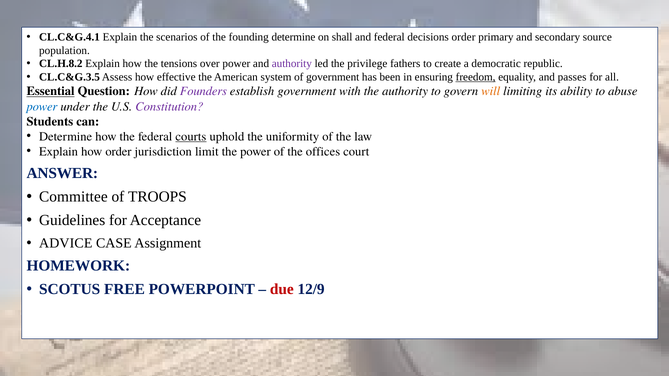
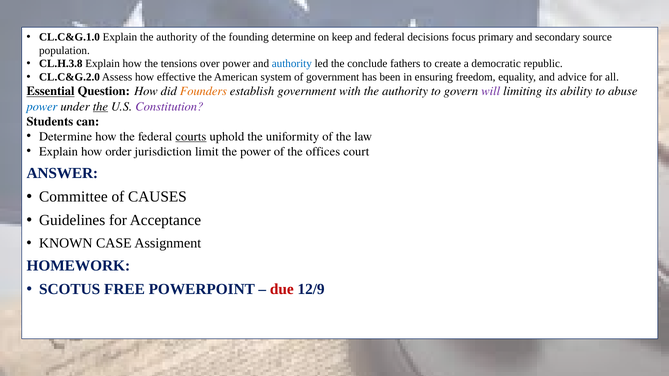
CL.C&G.4.1: CL.C&G.4.1 -> CL.C&G.1.0 (69, 37)
Explain the scenarios: scenarios -> authority (177, 37)
shall: shall -> keep (342, 37)
decisions order: order -> focus (464, 37)
CL.H.8.2: CL.H.8.2 -> CL.H.3.8 (61, 64)
authority colour: purple -> blue (292, 64)
privilege: privilege -> conclude (367, 64)
CL.C&G.3.5: CL.C&G.3.5 -> CL.C&G.2.0 (69, 77)
freedom underline: present -> none (476, 77)
passes: passes -> advice (572, 77)
Founders colour: purple -> orange (203, 91)
will colour: orange -> purple (491, 91)
the underline: none -> present (100, 106)
TROOPS: TROOPS -> CAUSES (157, 197)
ADVICE: ADVICE -> KNOWN (66, 243)
